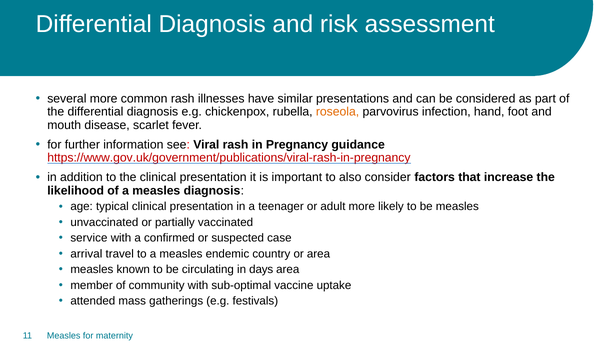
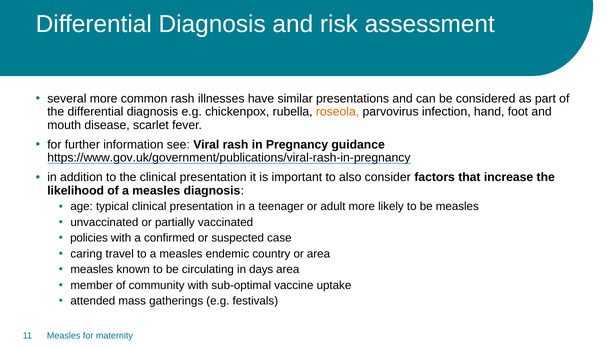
https://www.gov.uk/government/publications/viral-rash-in-pregnancy colour: red -> black (229, 158)
service: service -> policies (89, 238)
arrival: arrival -> caring (86, 253)
